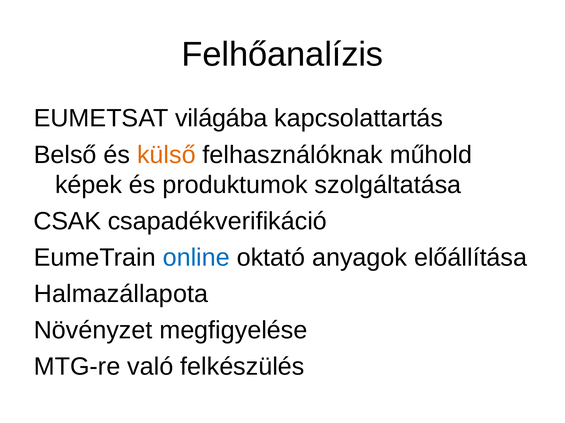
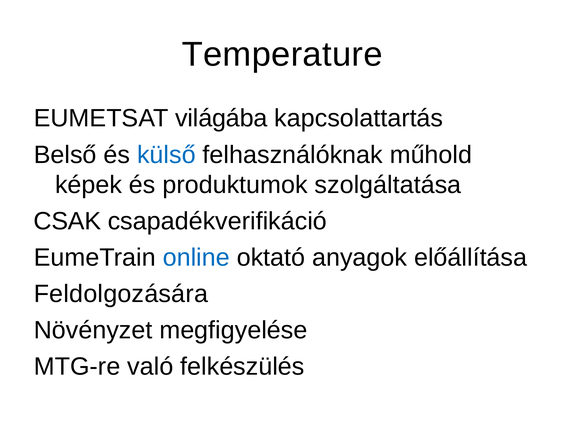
Felhőanalízis: Felhőanalízis -> Temperature (282, 55)
külső colour: orange -> blue (166, 155)
Halmazállapota: Halmazállapota -> Feldolgozására (121, 294)
